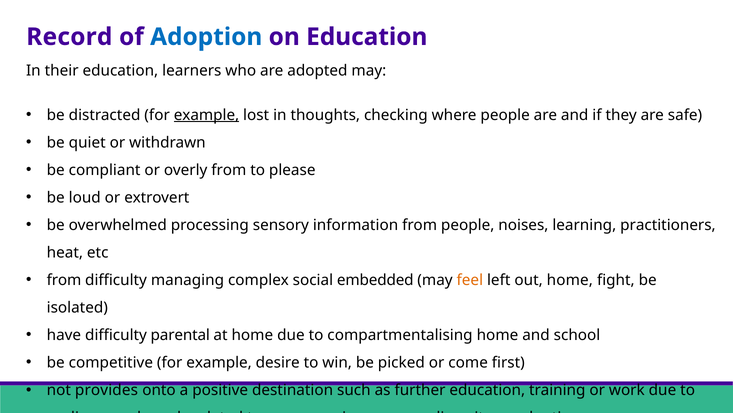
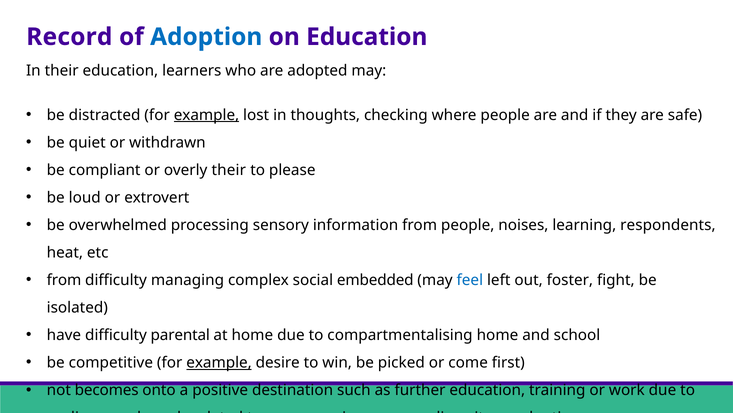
overly from: from -> their (229, 170)
practitioners: practitioners -> respondents (668, 225)
feel colour: orange -> blue (470, 280)
out home: home -> foster (570, 280)
example underline: none -> present (219, 362)
provides: provides -> becomes (107, 390)
